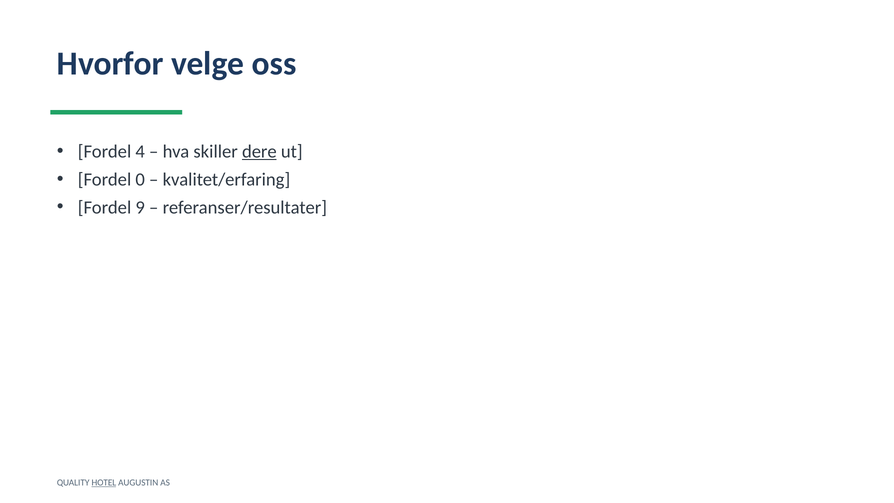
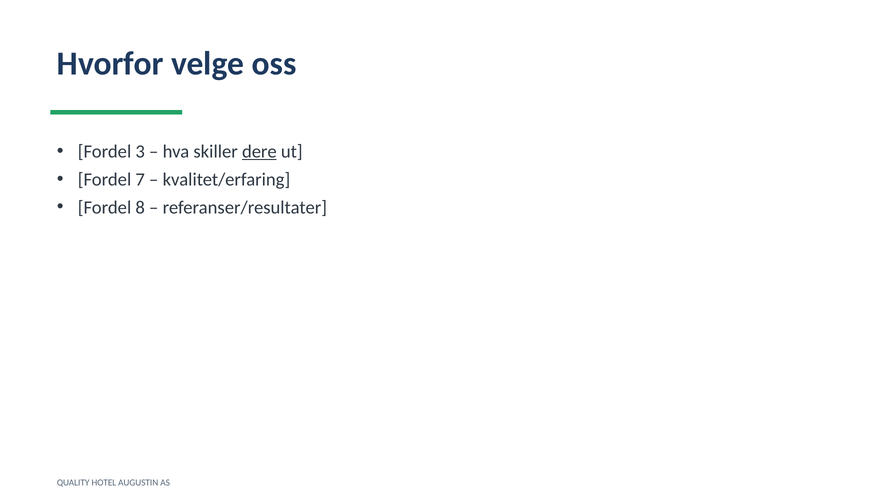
4: 4 -> 3 (140, 151)
0: 0 -> 7 (140, 179)
9: 9 -> 8 (140, 207)
HOTEL underline: present -> none (104, 483)
